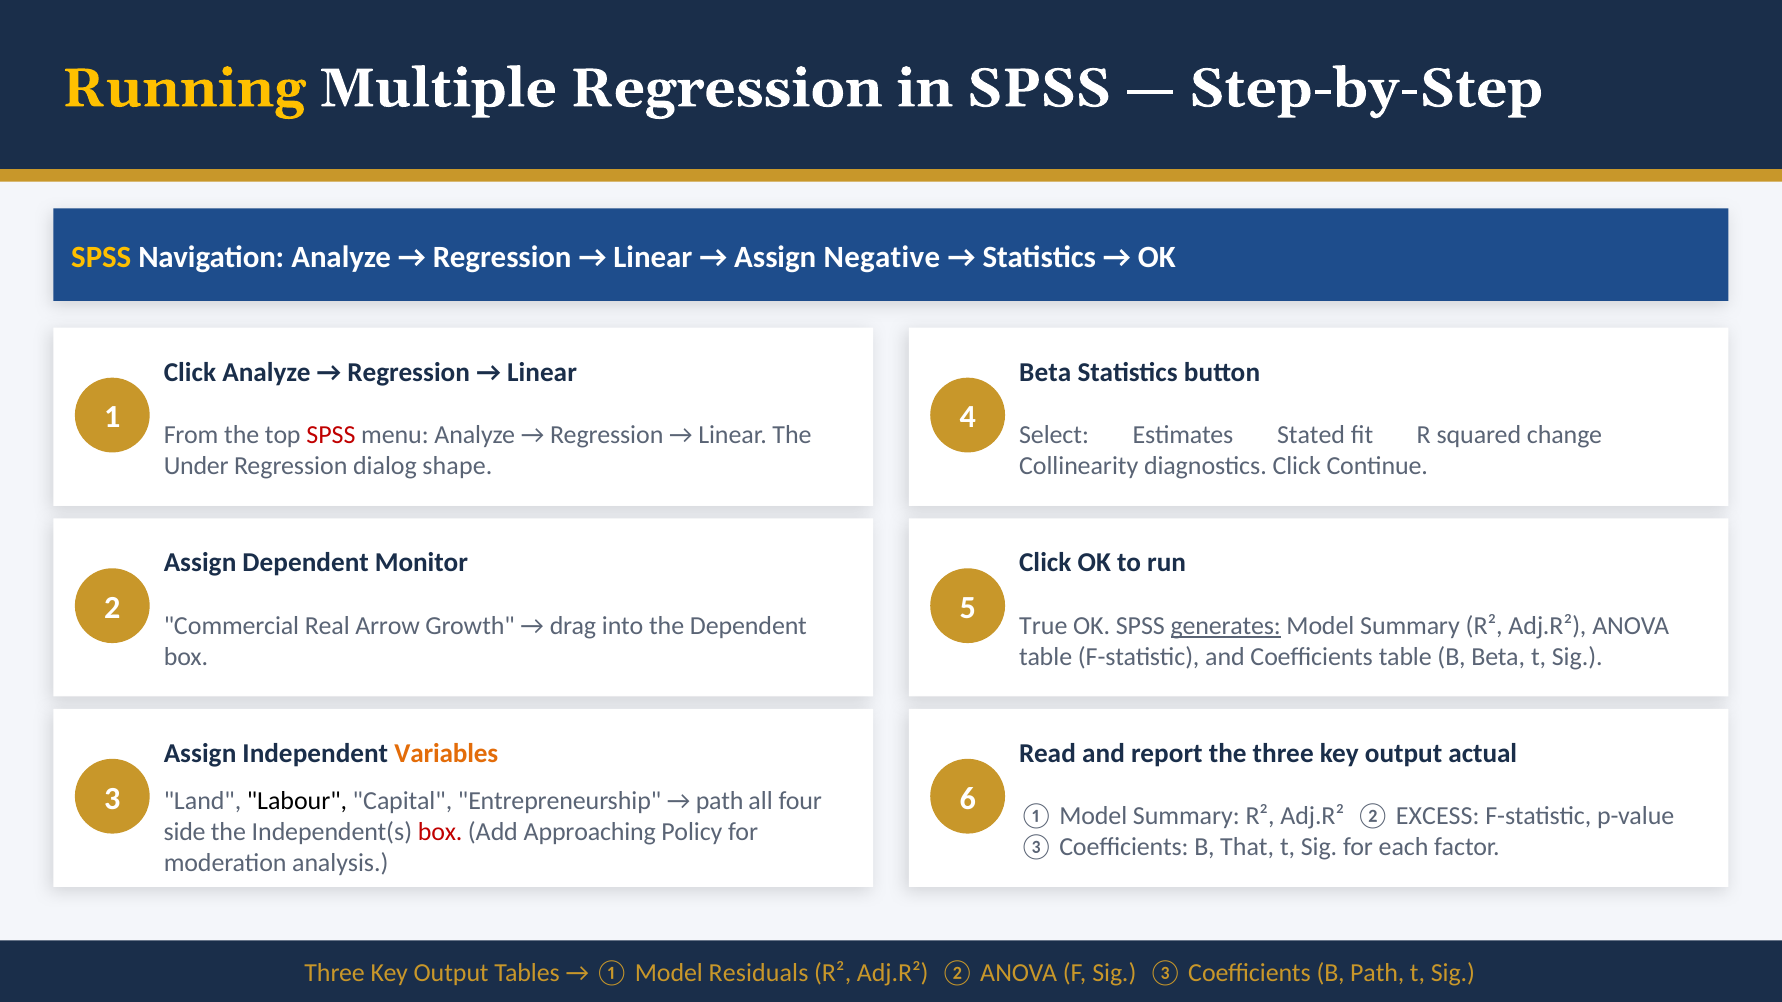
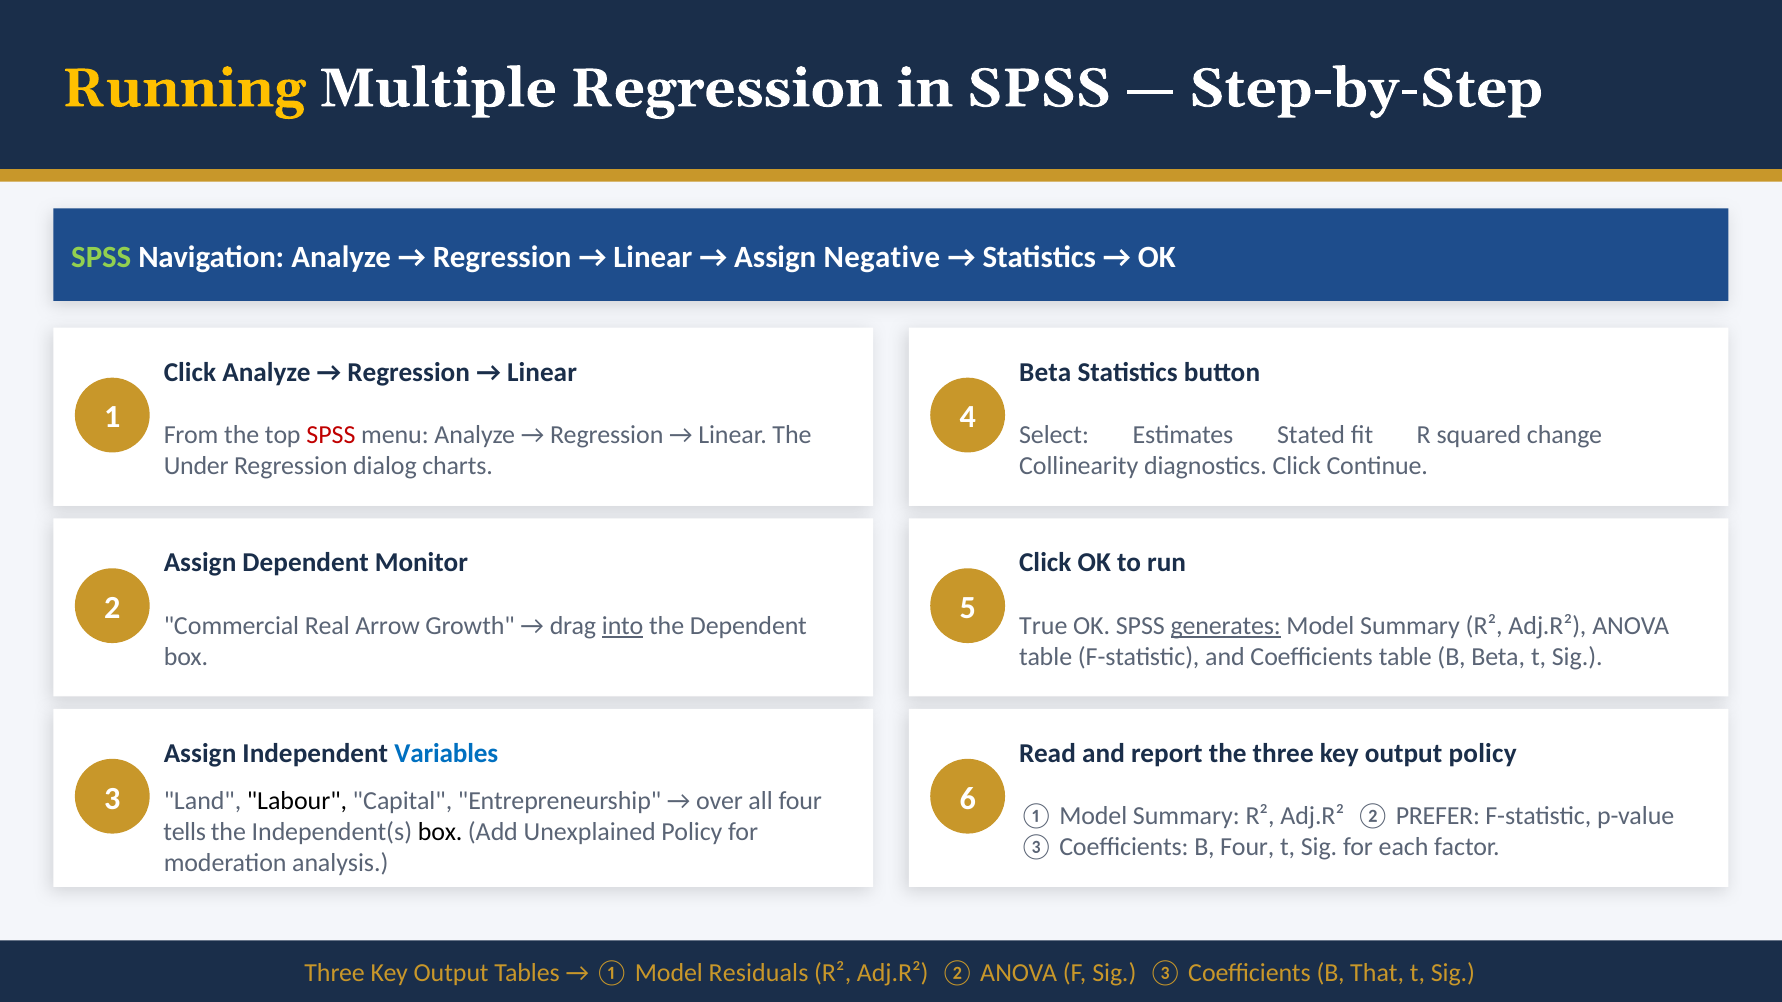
SPSS colour: yellow -> light green (101, 257)
shape: shape -> charts (458, 466)
into underline: none -> present (623, 626)
Variables colour: orange -> blue (446, 754)
output actual: actual -> policy (1483, 754)
path: path -> over (720, 801)
EXCESS: EXCESS -> PREFER (1438, 817)
side: side -> tells (185, 832)
box colour: red -> black (440, 832)
Approaching: Approaching -> Unexplained (590, 832)
B That: That -> Four (1247, 848)
B Path: Path -> That (1377, 973)
